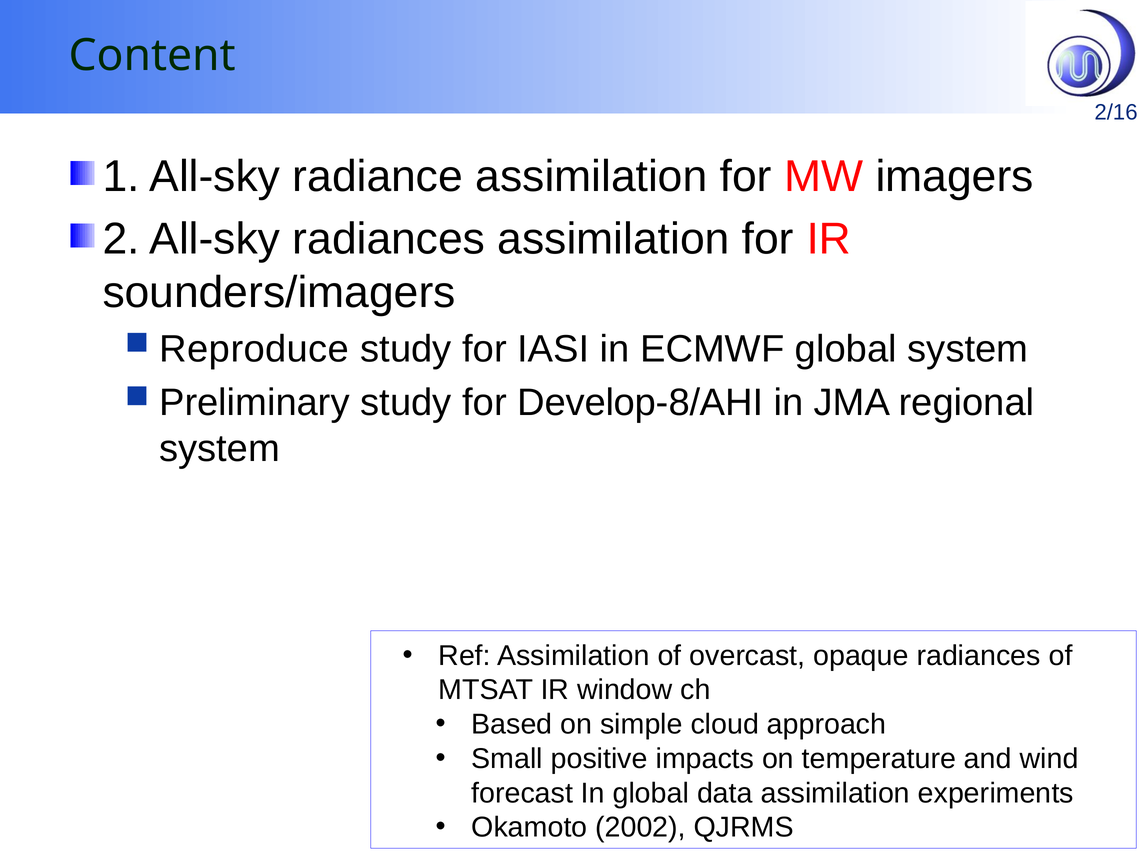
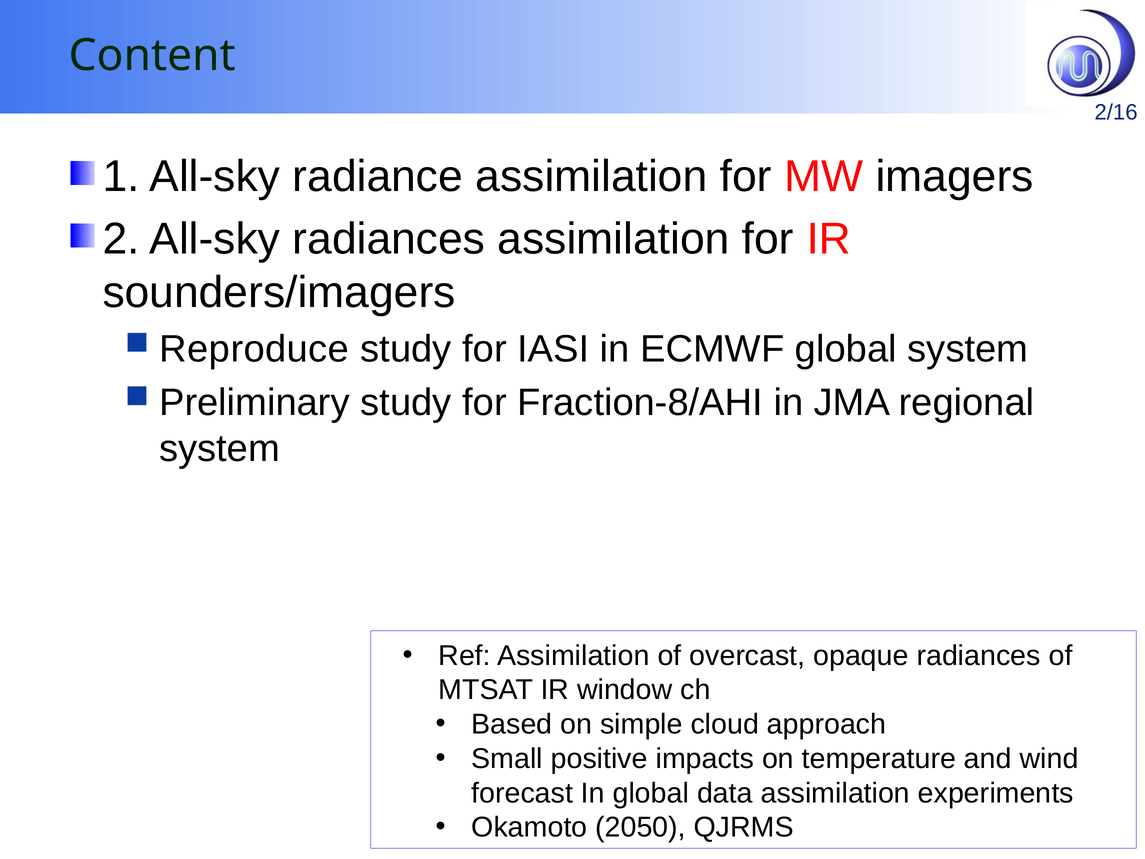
Develop-8/AHI: Develop-8/AHI -> Fraction-8/AHI (640, 403)
2002: 2002 -> 2050 (641, 827)
